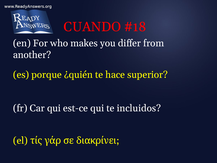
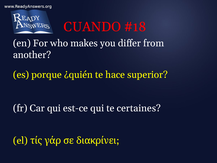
incluidos: incluidos -> certaines (139, 108)
